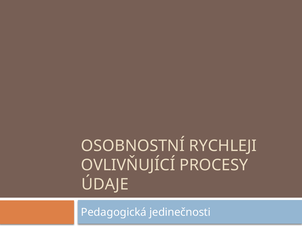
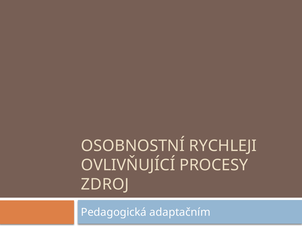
ÚDAJE: ÚDAJE -> ZDROJ (105, 184)
jedinečnosti: jedinečnosti -> adaptačním (180, 212)
